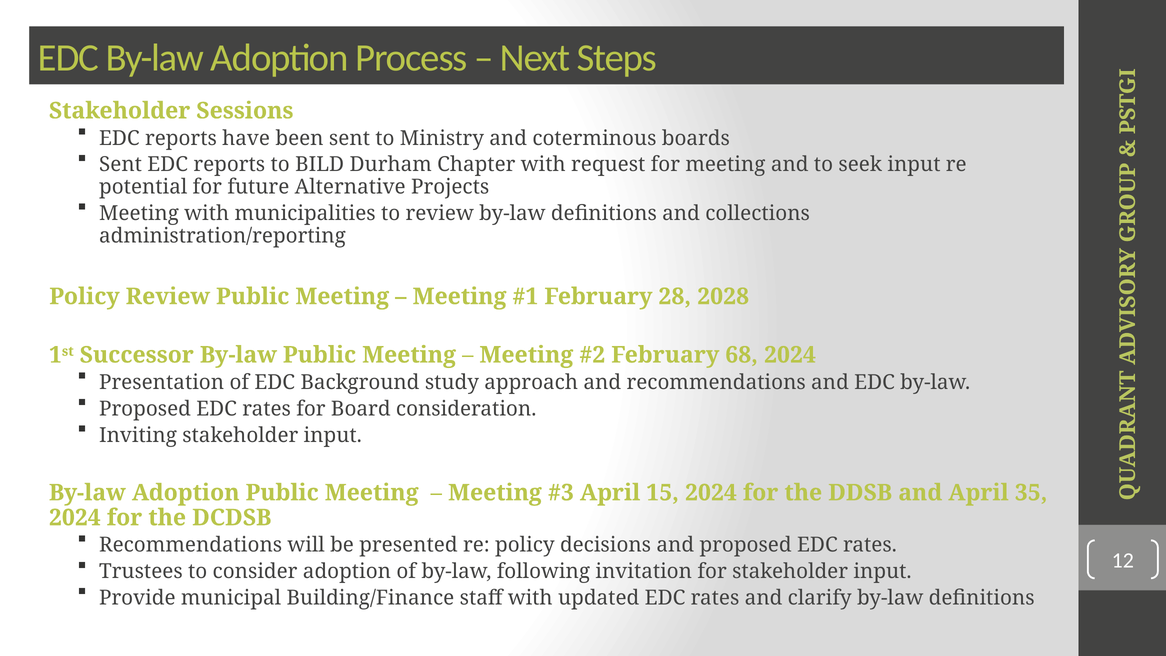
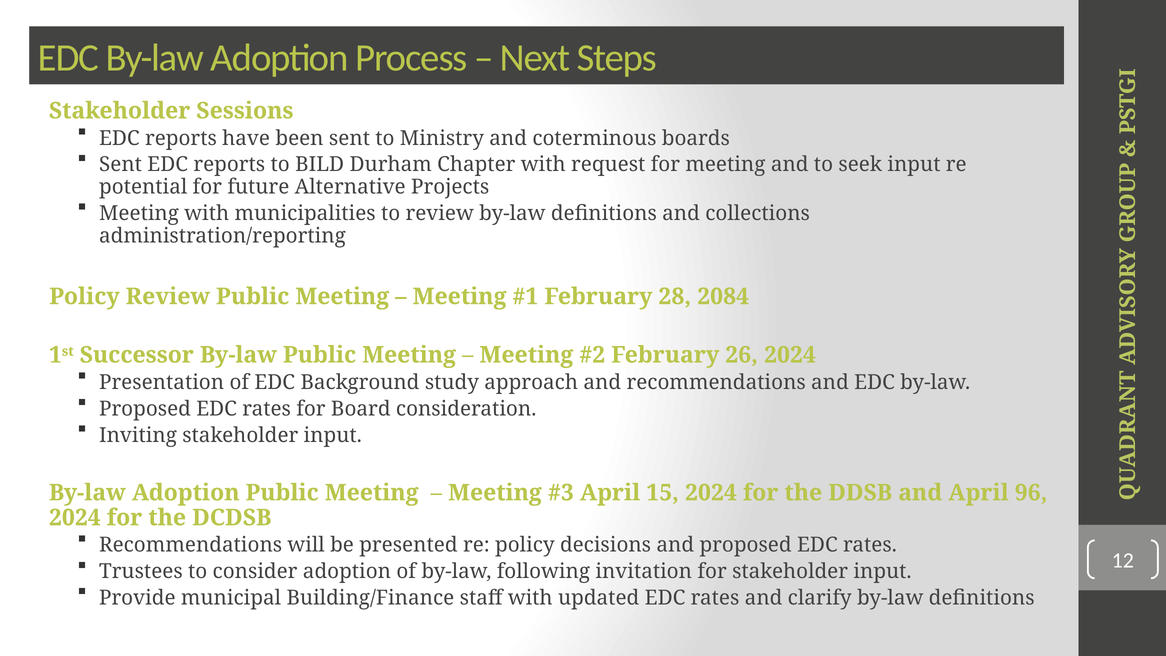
2028: 2028 -> 2084 (723, 296)
68: 68 -> 26 (742, 355)
35: 35 -> 96 (1031, 493)
